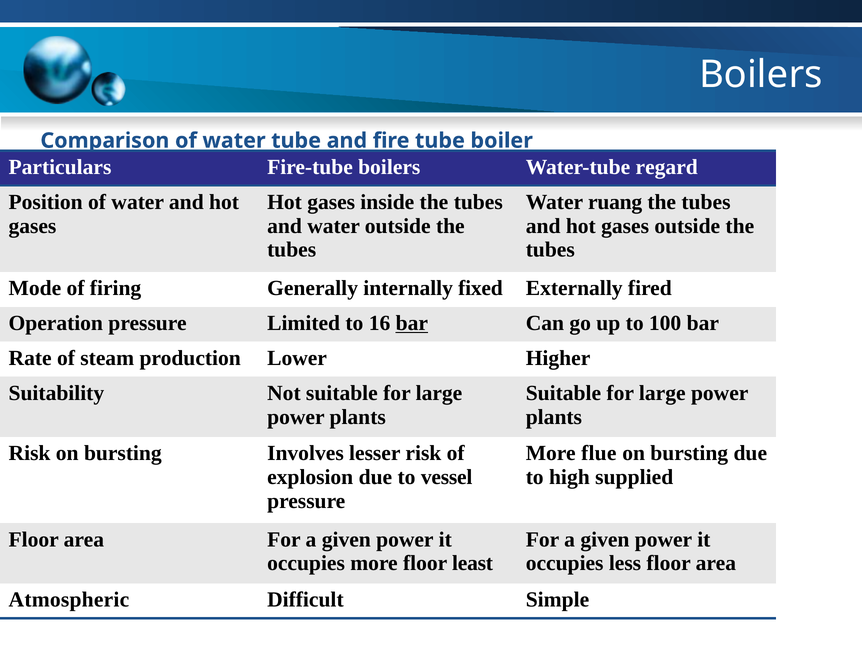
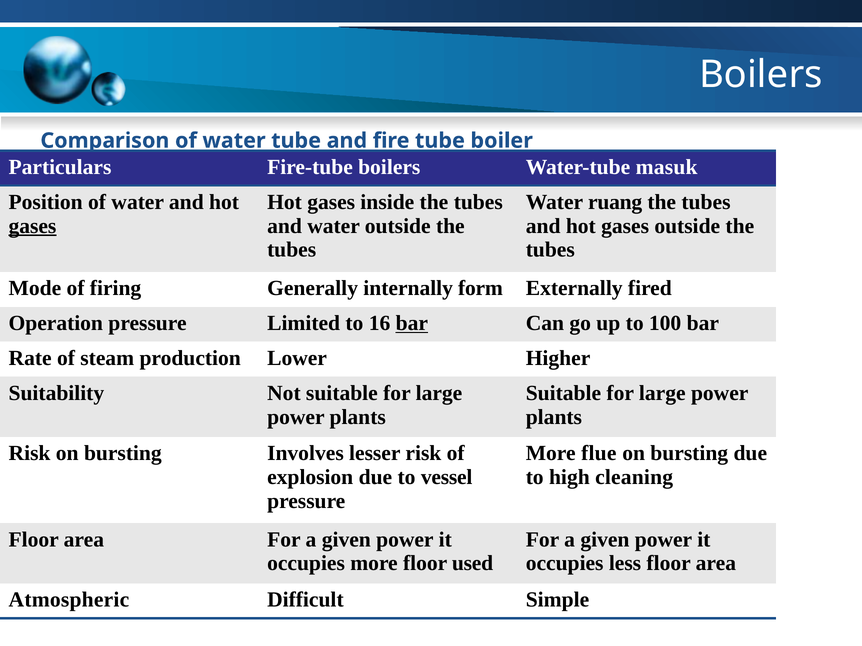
regard: regard -> masuk (667, 167)
gases underline: none -> present (32, 226)
fixed: fixed -> form (480, 288)
supplied: supplied -> cleaning (634, 478)
least: least -> used (473, 564)
